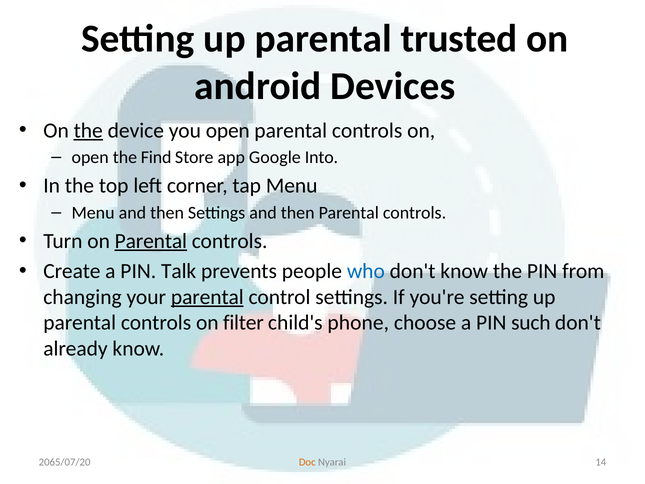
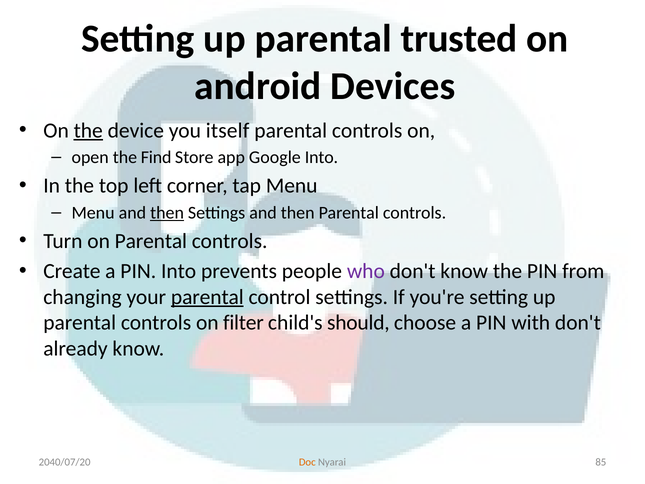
you open: open -> itself (228, 131)
then underline: none -> present (167, 213)
Parental underline: present -> none (151, 241)
PIN Talk: Talk -> Into (179, 271)
who colour: blue -> purple (366, 271)
phone: phone -> should (358, 323)
such: such -> with (531, 323)
14: 14 -> 85 (601, 462)
2065/07/20: 2065/07/20 -> 2040/07/20 (65, 462)
